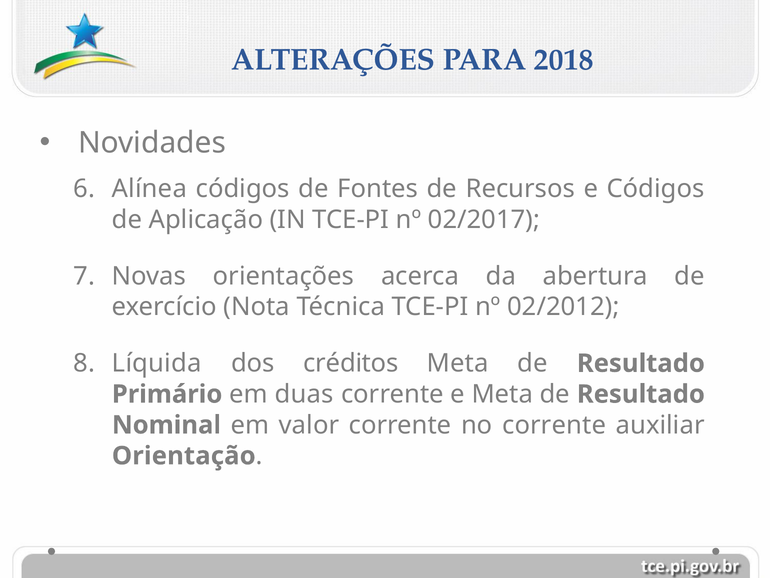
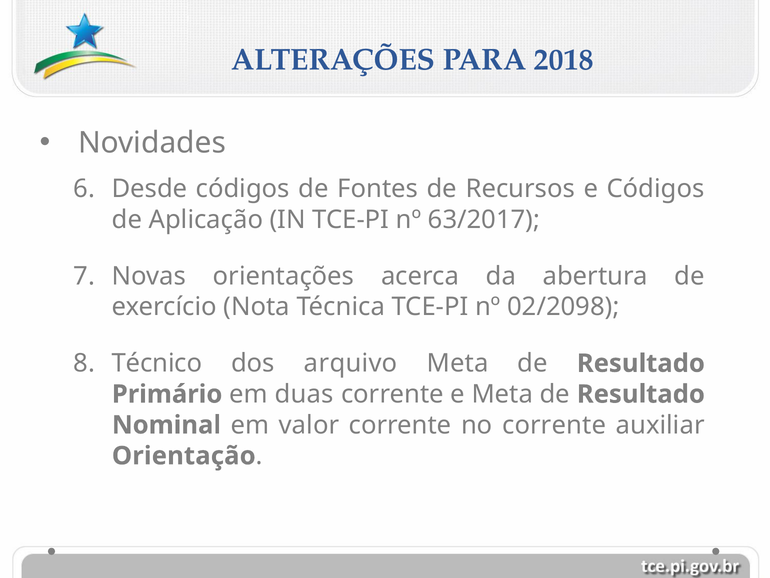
Alínea: Alínea -> Desde (150, 189)
02/2017: 02/2017 -> 63/2017 (484, 219)
02/2012: 02/2012 -> 02/2098 (563, 307)
Líquida: Líquida -> Técnico (157, 363)
créditos: créditos -> arquivo (351, 363)
